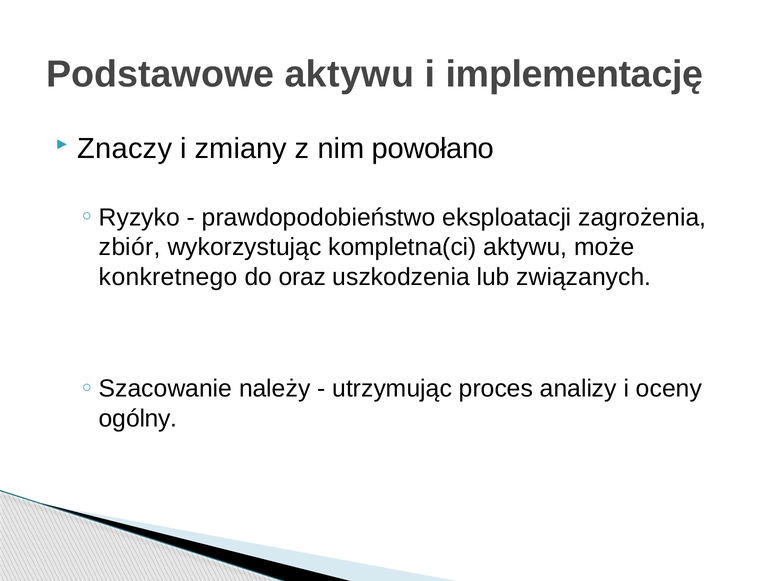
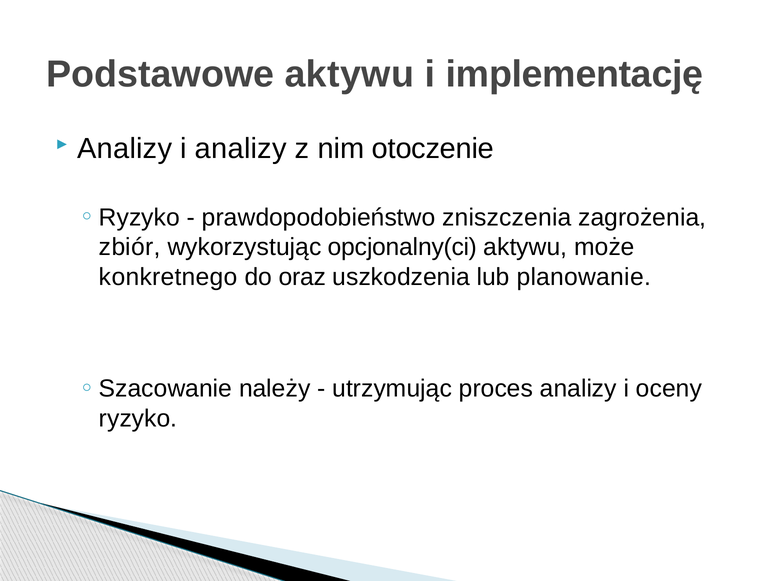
Znaczy: Znaczy -> Analizy (125, 149)
i zmiany: zmiany -> analizy (241, 149)
powołano: powołano -> otoczenie (433, 149)
eksploatacji: eksploatacji -> zniszczenia (507, 217)
kompletna(ci: kompletna(ci -> opcjonalny(ci (403, 247)
związanych: związanych -> planowanie (584, 277)
ogólny: ogólny -> ryzyko (138, 418)
